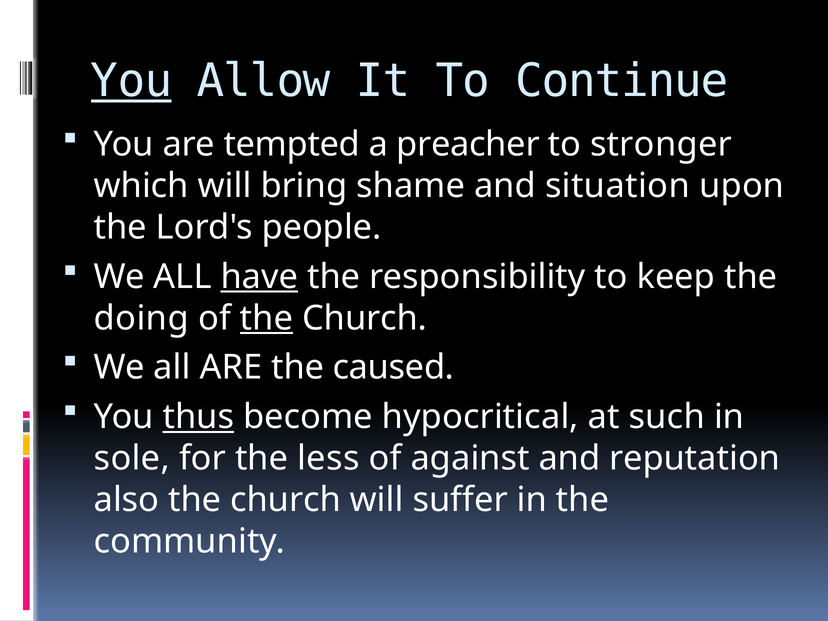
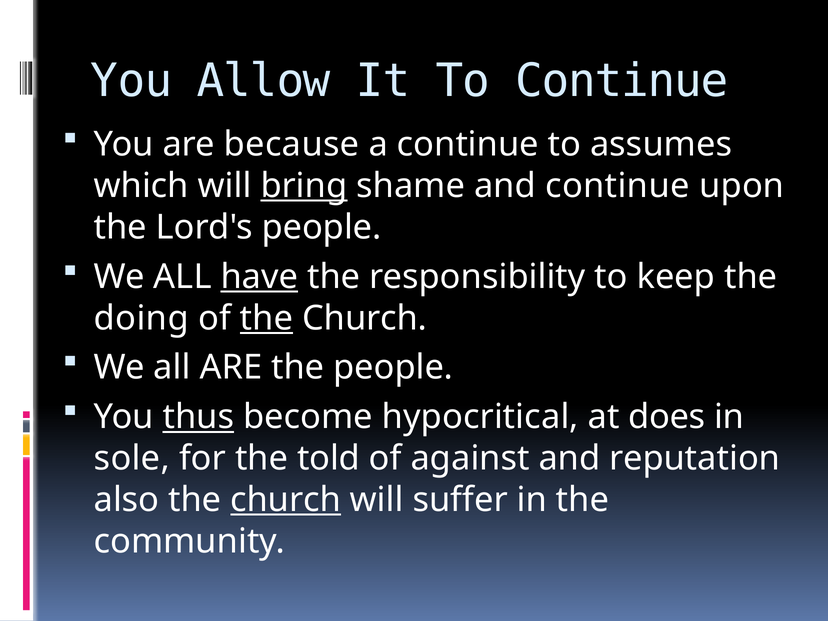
You underline: present -> none (131, 81)
tempted: tempted -> because (292, 144)
a preacher: preacher -> continue (468, 144)
stronger: stronger -> assumes (661, 144)
bring underline: none -> present (304, 186)
and situation: situation -> continue (617, 186)
the caused: caused -> people (393, 368)
such: such -> does (667, 417)
less: less -> told (329, 458)
church underline: none -> present (286, 500)
